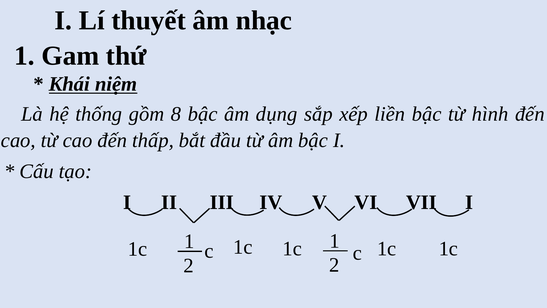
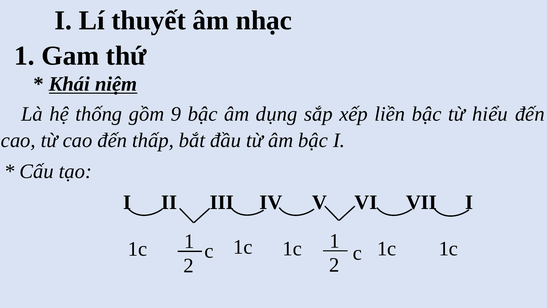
8: 8 -> 9 (176, 114)
hình: hình -> hiểu (490, 114)
